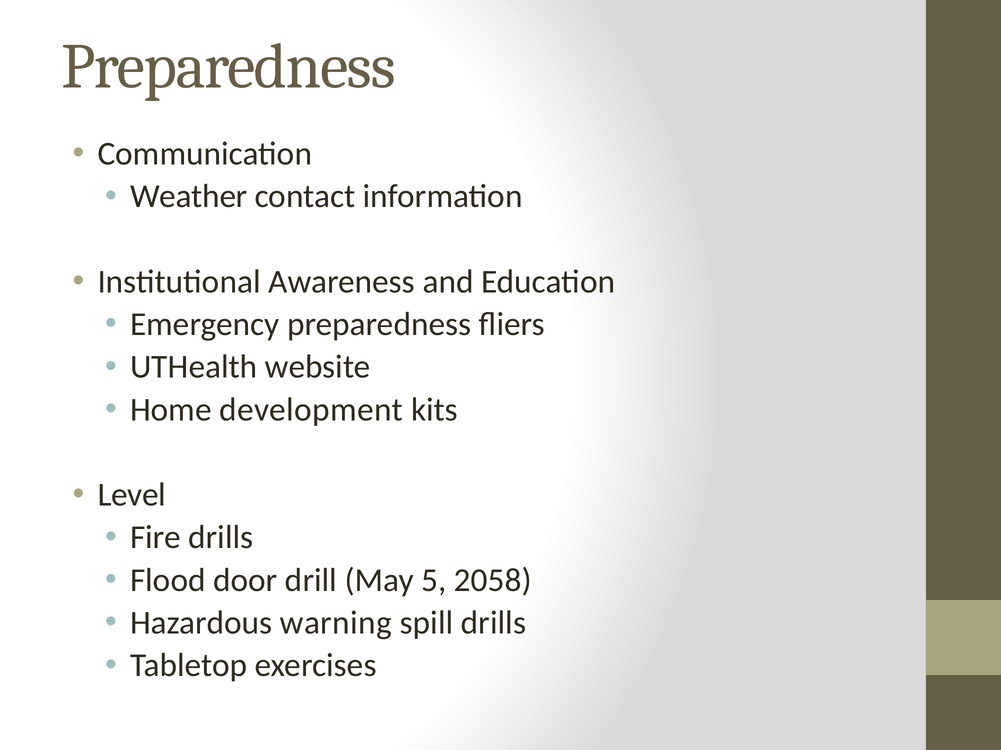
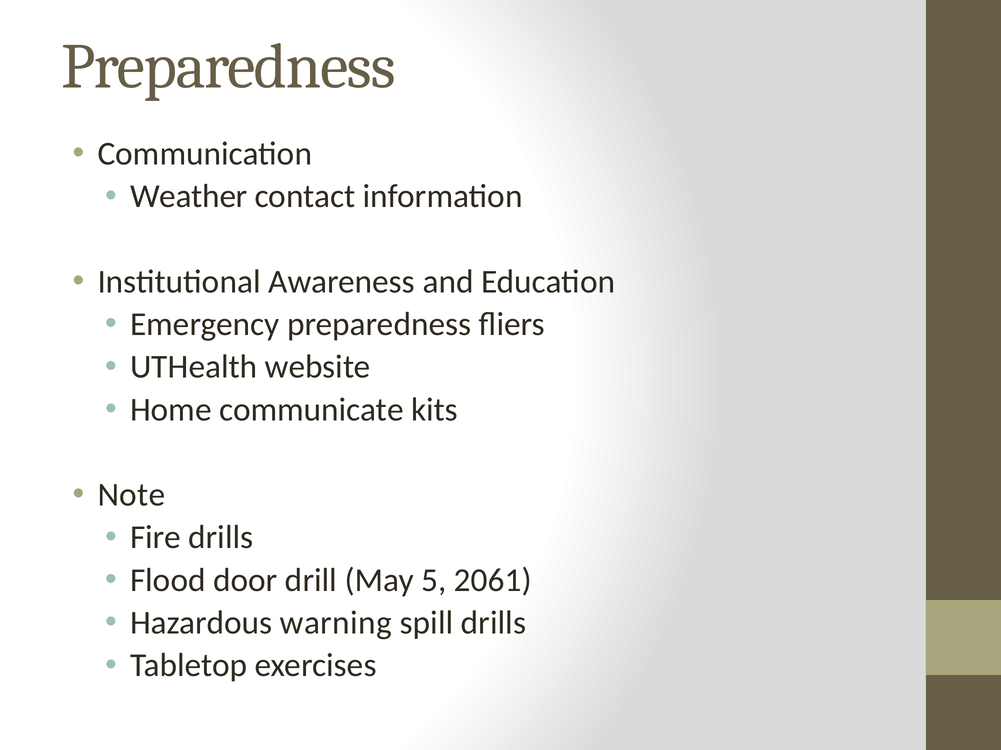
development: development -> communicate (311, 410)
Level: Level -> Note (131, 495)
2058: 2058 -> 2061 (493, 581)
